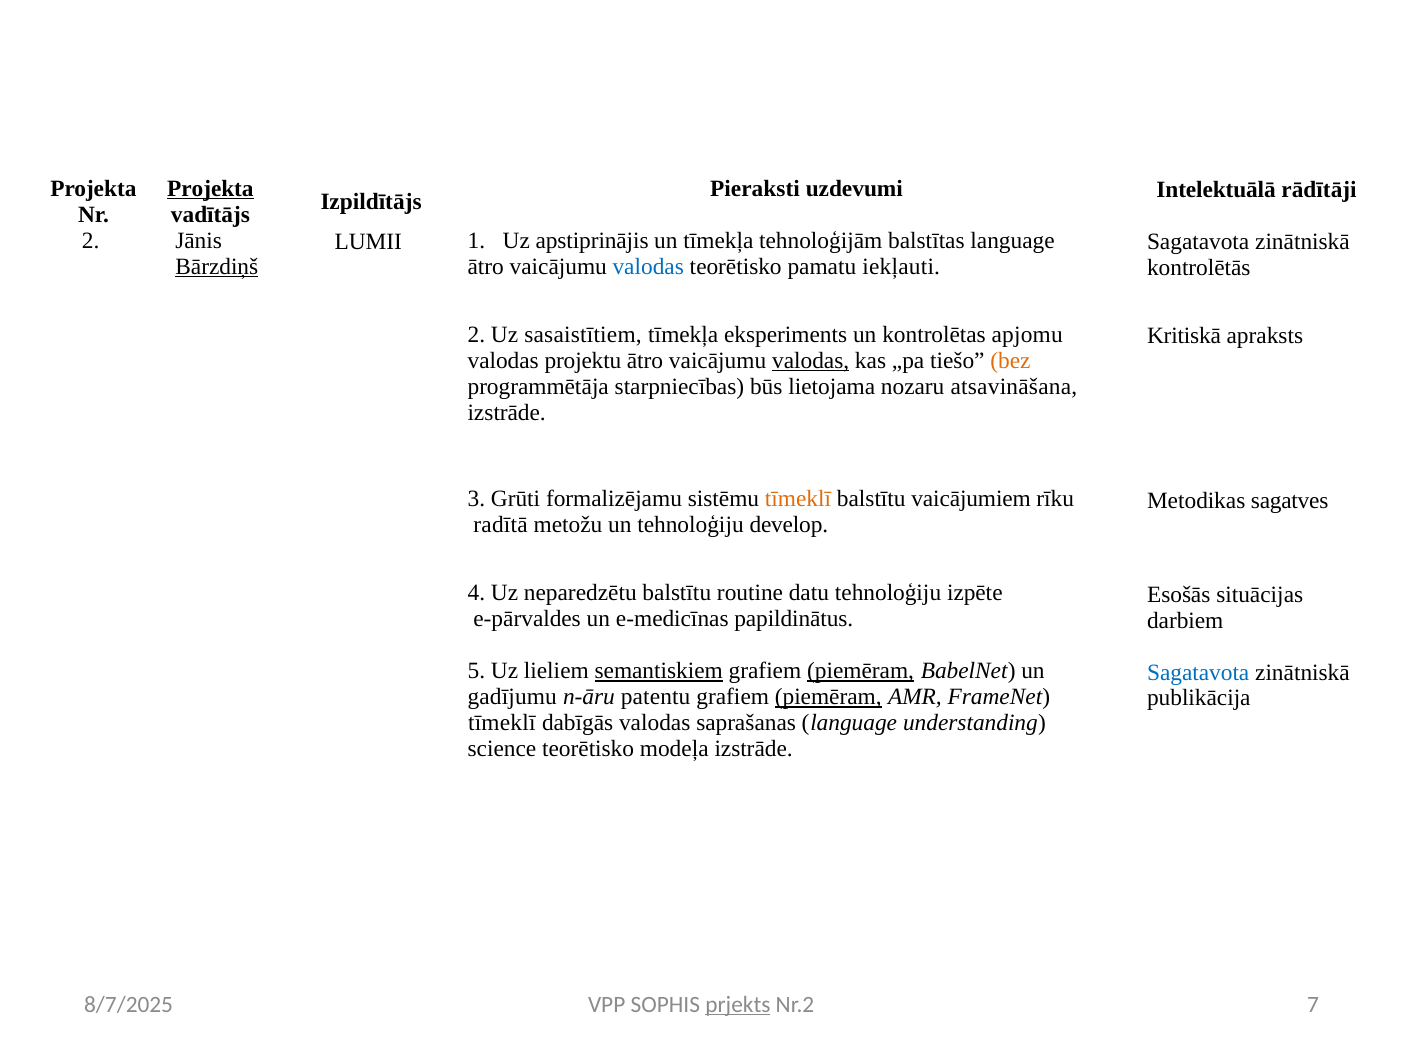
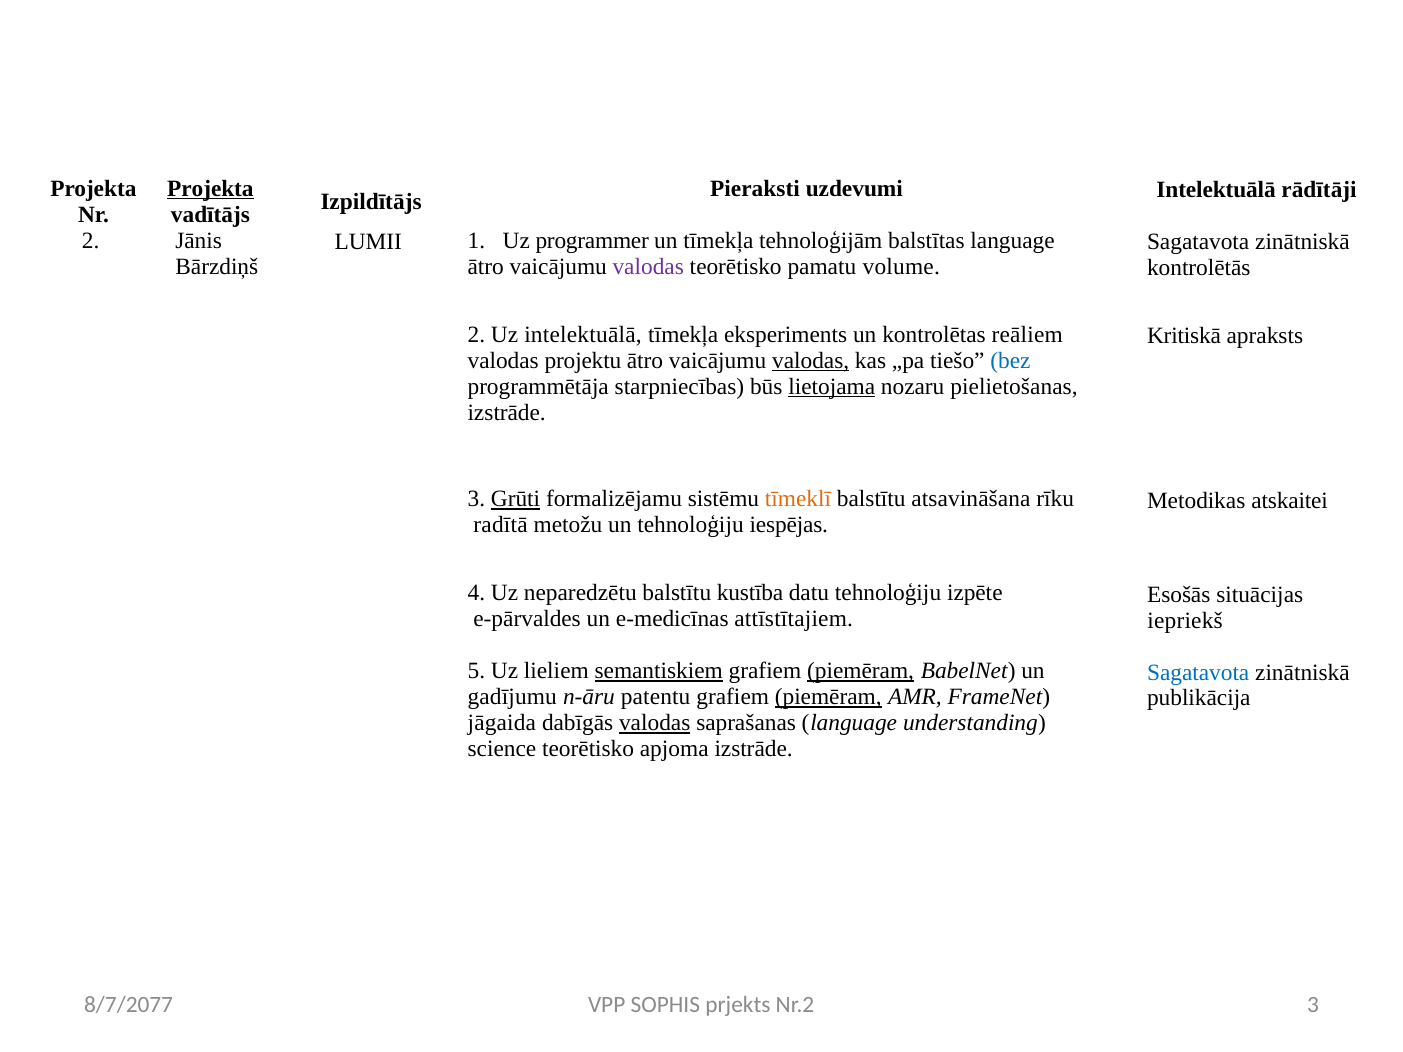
apstiprinājis: apstiprinājis -> programmer (592, 240)
Bārzdiņš underline: present -> none (217, 266)
valodas colour: blue -> purple (648, 266)
iekļauti: iekļauti -> volume (901, 266)
Uz sasaistītiem: sasaistītiem -> intelektuālā (583, 335)
apjomu: apjomu -> reāliem (1027, 335)
bez colour: orange -> blue (1010, 360)
lietojama underline: none -> present (832, 386)
atsavināšana: atsavināšana -> pielietošanas (1014, 386)
Grūti underline: none -> present (516, 499)
vaicājumiem: vaicājumiem -> atsavināšana (971, 499)
sagatves: sagatves -> atskaitei (1290, 500)
develop: develop -> iespējas (789, 525)
routine: routine -> kustība (750, 593)
papildinātus: papildinātus -> attīstītajiem (794, 619)
darbiem: darbiem -> iepriekš (1185, 620)
tīmeklī: tīmeklī -> jāgaida (502, 723)
valodas underline: none -> present (655, 723)
modeļa: modeļa -> apjoma (674, 749)
prjekts underline: present -> none (738, 1005)
Nr.2 7: 7 -> 3 (1313, 1005)
8/7/2025: 8/7/2025 -> 8/7/2077 (129, 1005)
